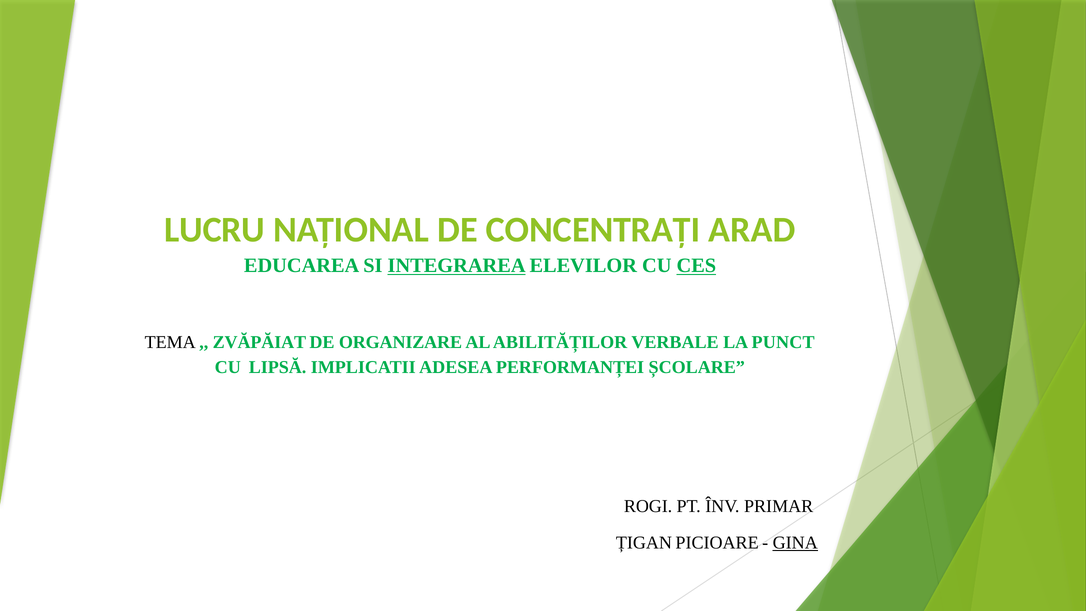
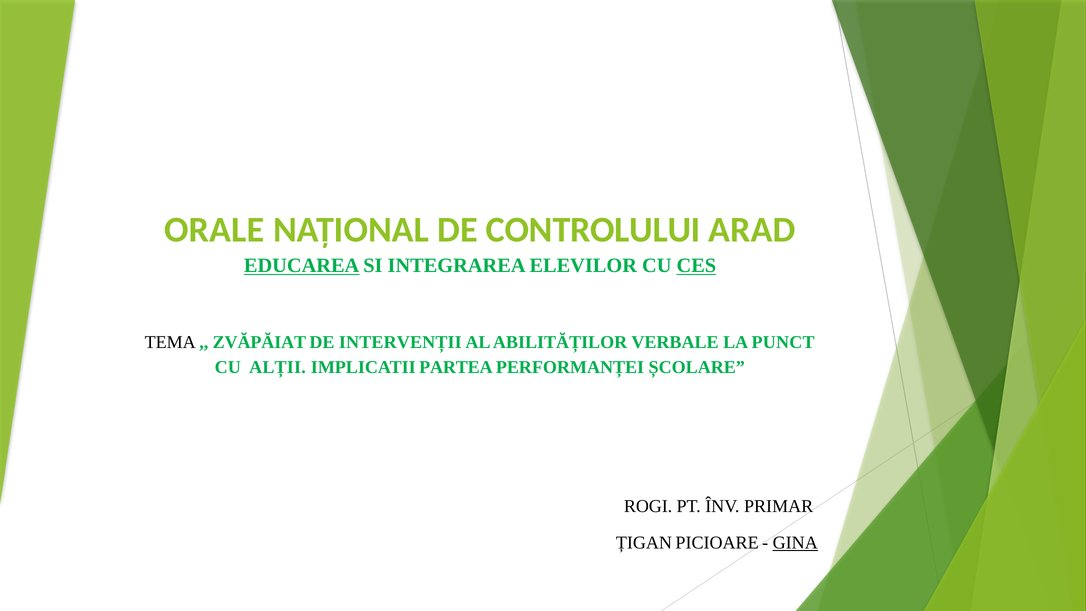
LUCRU: LUCRU -> ORALE (214, 230)
CONCENTRAȚI: CONCENTRAȚI -> CONTROLULUI (593, 230)
EDUCAREA underline: none -> present (302, 266)
INTEGRAREA underline: present -> none (457, 266)
ORGANIZARE: ORGANIZARE -> INTERVENȚII (400, 342)
LIPSĂ: LIPSĂ -> ALȚII (277, 367)
ADESEA: ADESEA -> PARTEA (456, 367)
